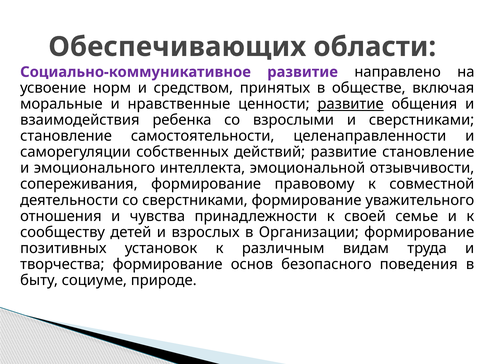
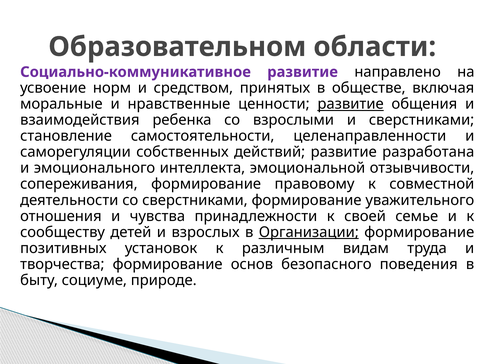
Обеспечивающих: Обеспечивающих -> Образовательном (177, 47)
развитие становление: становление -> разработана (428, 152)
Организации underline: none -> present (309, 232)
